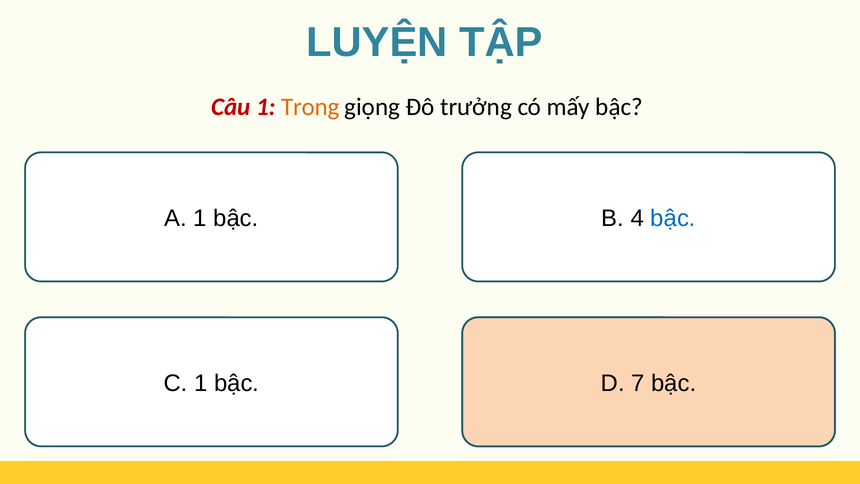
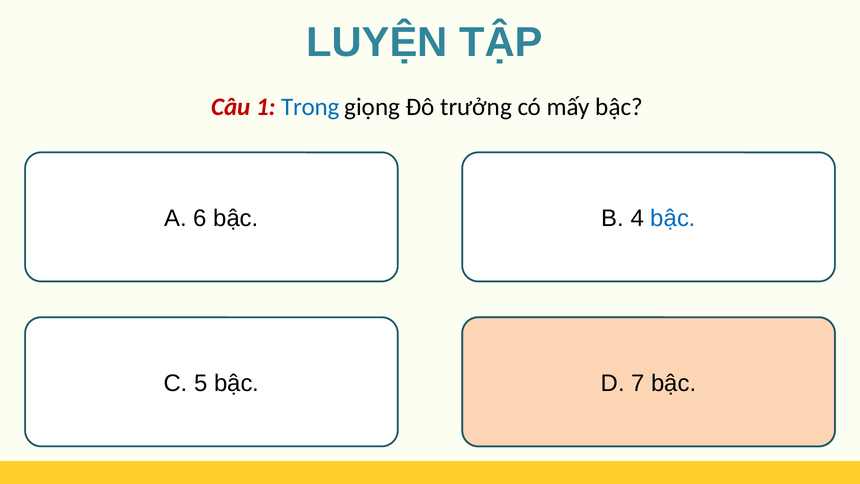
Trong colour: orange -> blue (310, 107)
A 1: 1 -> 6 (200, 218)
C 1: 1 -> 5 (201, 383)
